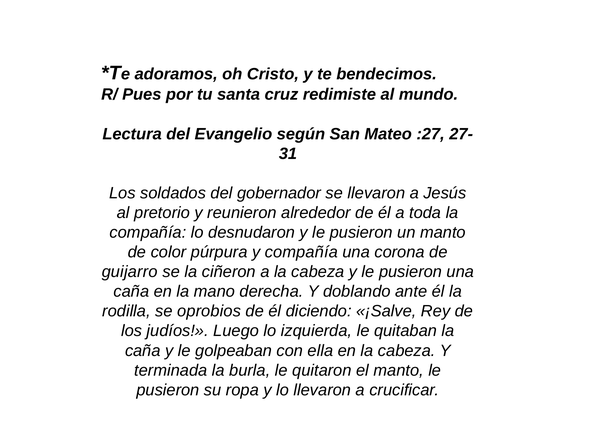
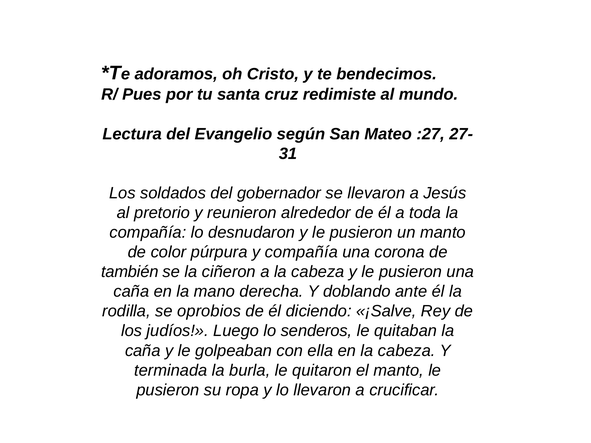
guijarro: guijarro -> también (130, 272)
izquierda: izquierda -> senderos (317, 331)
